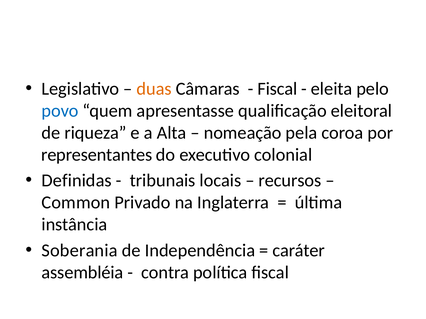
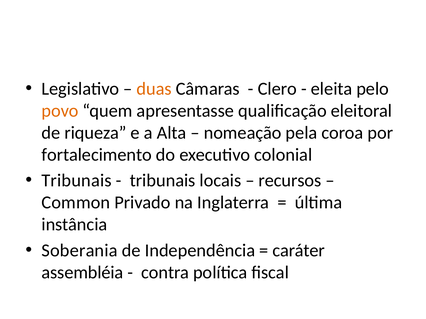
Fiscal: Fiscal -> Clero (277, 89)
povo colour: blue -> orange (60, 111)
representantes: representantes -> fortalecimento (97, 155)
Definidas: Definidas -> Tribunais (77, 181)
